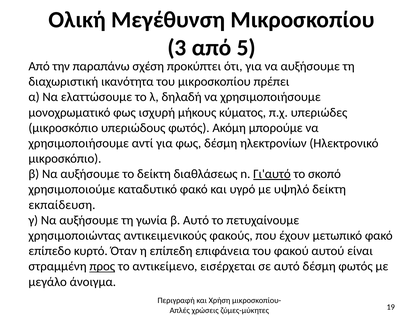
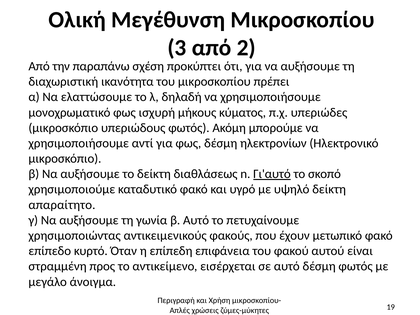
5: 5 -> 2 (246, 48)
εκπαίδευση: εκπαίδευση -> απαραίτητο (62, 205)
προς underline: present -> none (102, 266)
